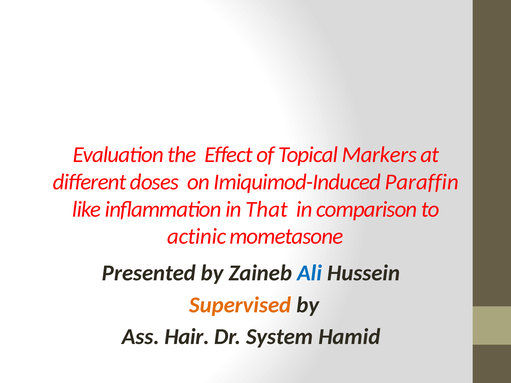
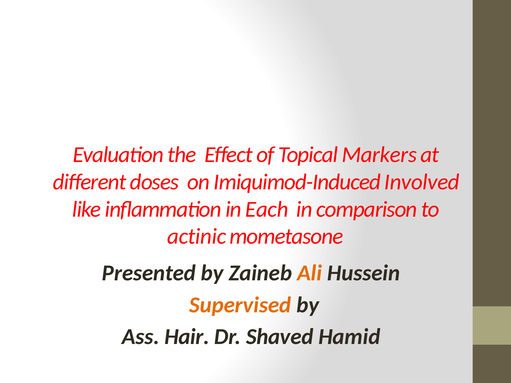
Paraffin: Paraffin -> Involved (422, 182)
That: That -> Each (267, 209)
Ali colour: blue -> orange (310, 273)
System: System -> Shaved (280, 337)
